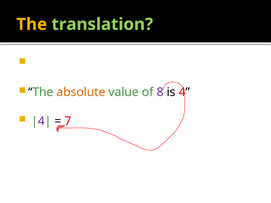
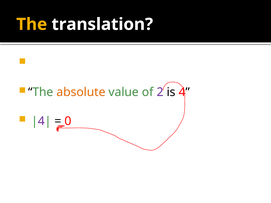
translation colour: light green -> white (102, 24)
8: 8 -> 2 (160, 92)
7: 7 -> 0 (68, 121)
